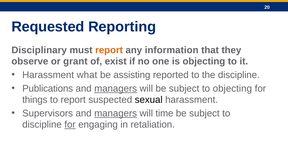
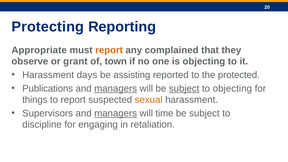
Requested: Requested -> Protecting (48, 27)
Disciplinary: Disciplinary -> Appropriate (39, 50)
information: information -> complained (172, 50)
exist: exist -> town (116, 61)
what: what -> days (87, 75)
the discipline: discipline -> protected (239, 75)
subject underline: none -> present (184, 89)
sexual colour: black -> orange (149, 100)
for underline: present -> none (70, 125)
